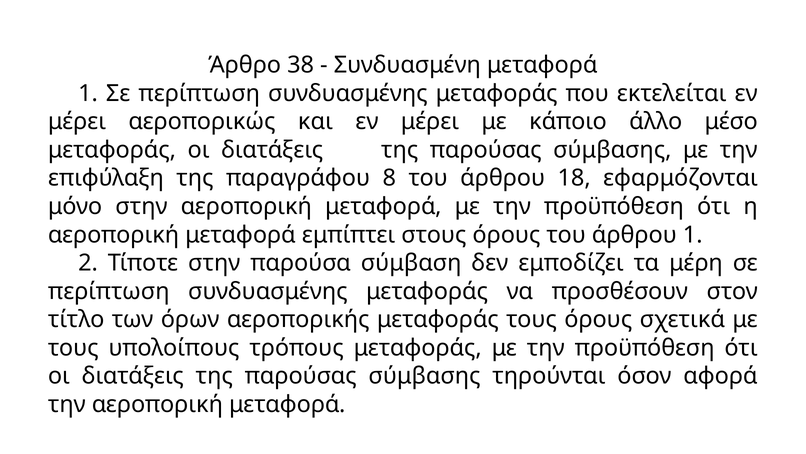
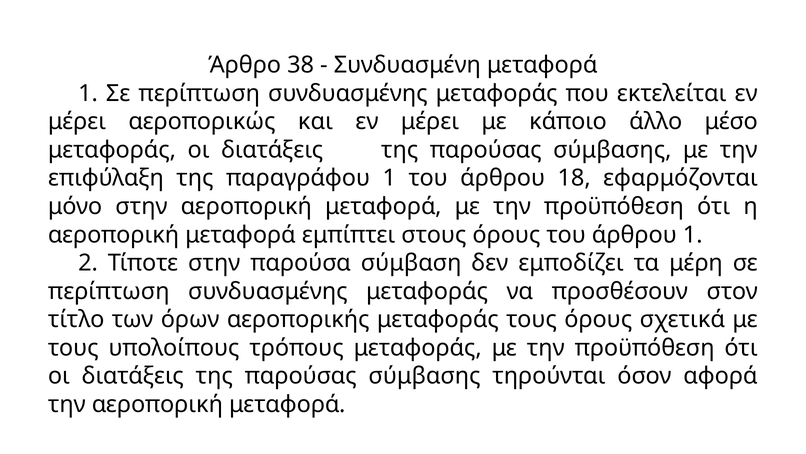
παραγράφου 8: 8 -> 1 (389, 178)
